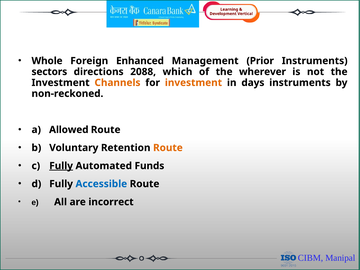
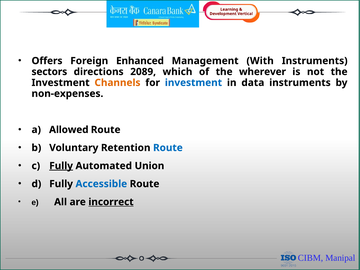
Whole: Whole -> Offers (47, 61)
Prior: Prior -> With (260, 61)
2088: 2088 -> 2089 (143, 72)
investment colour: orange -> blue (193, 83)
days: days -> data (253, 83)
non-reckoned: non-reckoned -> non-expenses (67, 94)
Route colour: orange -> blue (168, 148)
Funds: Funds -> Union (149, 166)
incorrect underline: none -> present (111, 202)
